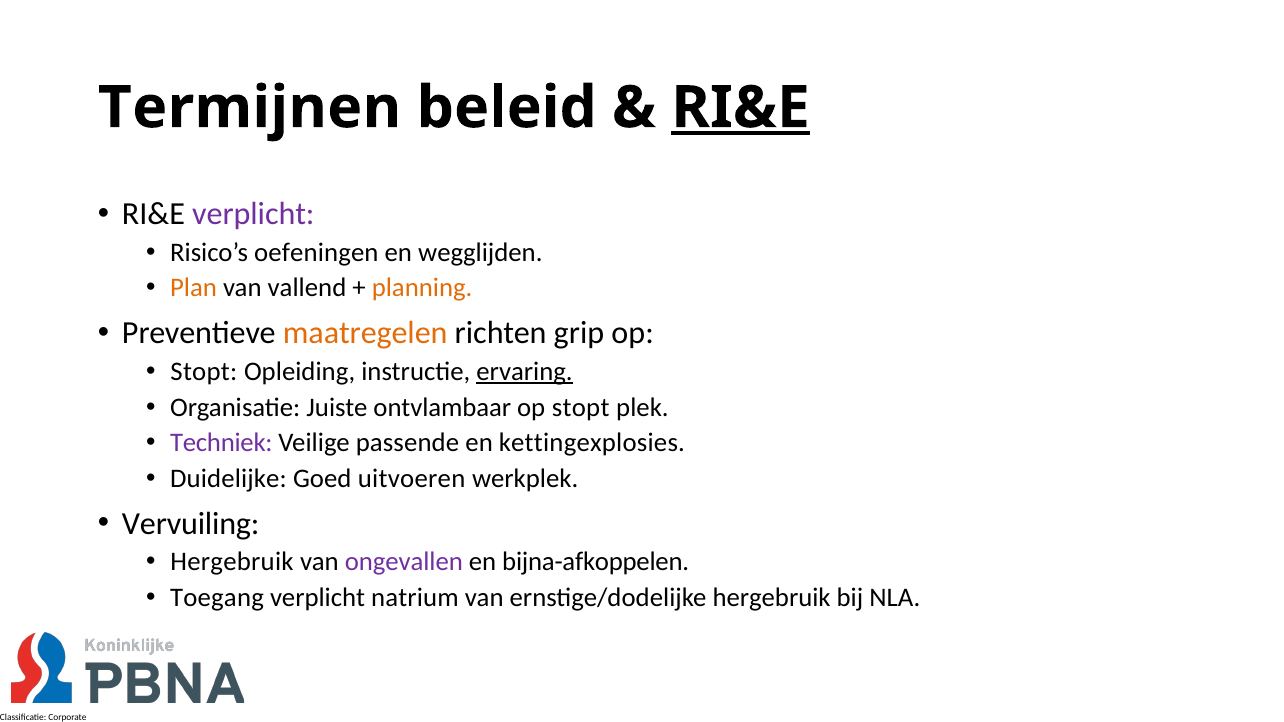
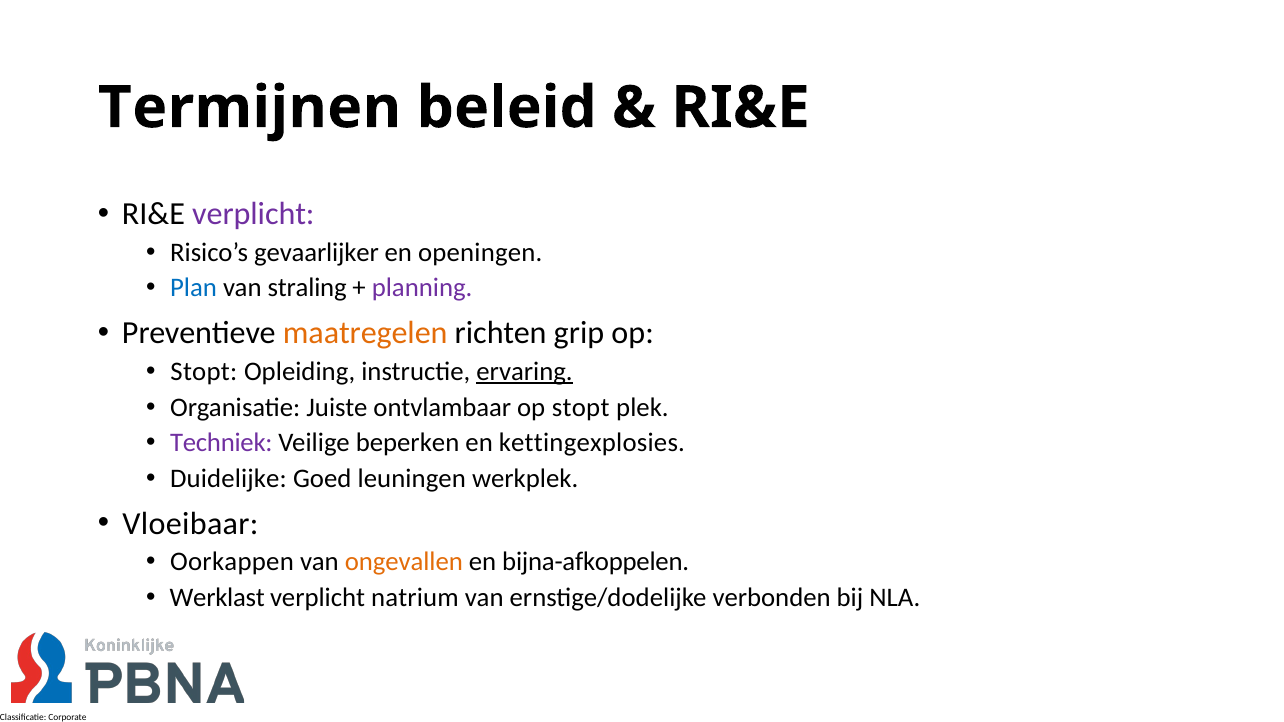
RI&E underline: present -> none (741, 108)
oefeningen: oefeningen -> gevaarlijker (317, 253)
wegglijden: wegglijden -> openingen (480, 253)
Plan colour: orange -> blue (194, 288)
vallend: vallend -> straling (307, 288)
planning colour: orange -> purple (422, 288)
passende: passende -> beperken (408, 443)
uitvoeren: uitvoeren -> leuningen (412, 479)
Vervuiling: Vervuiling -> Vloeibaar (190, 524)
Hergebruik: Hergebruik -> Oorkappen (232, 562)
ongevallen colour: purple -> orange (404, 562)
Toegang: Toegang -> Werklast (217, 598)
ernstige/dodelijke hergebruik: hergebruik -> verbonden (772, 598)
